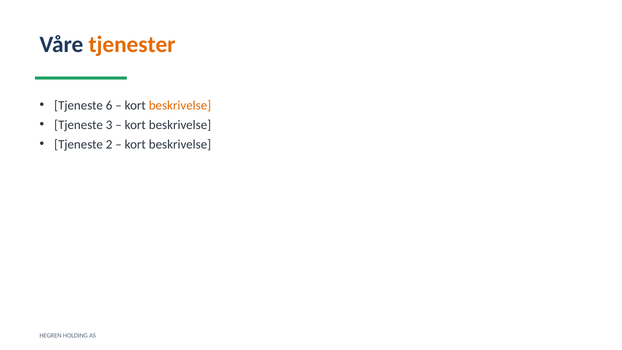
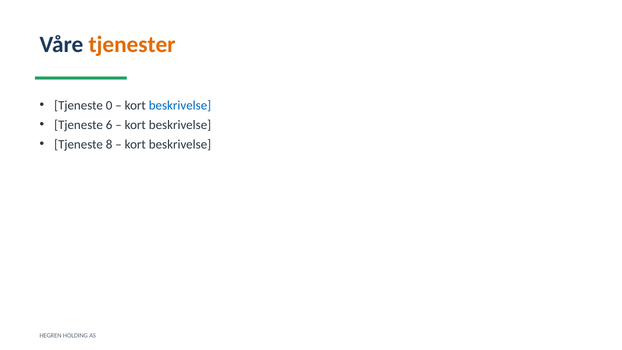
6: 6 -> 0 (109, 105)
beskrivelse colour: orange -> blue (180, 105)
3: 3 -> 6 (109, 125)
2: 2 -> 8 (109, 144)
